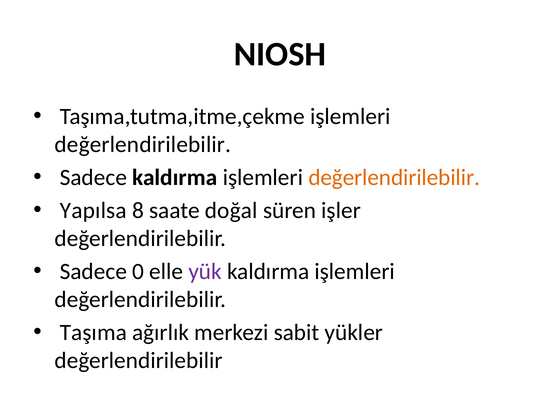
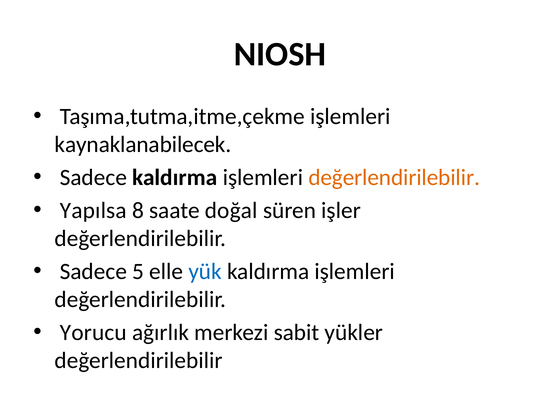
değerlendirilebilir: değerlendirilebilir -> kaynaklanabilecek (143, 144)
0: 0 -> 5 (138, 271)
yük colour: purple -> blue (205, 271)
Taşıma: Taşıma -> Yorucu (93, 332)
